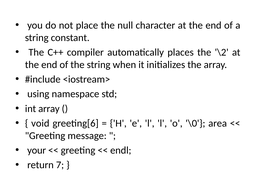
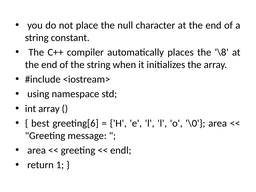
\2: \2 -> \8 (222, 52)
void: void -> best (40, 123)
your: your -> area (37, 150)
7: 7 -> 1 (60, 165)
